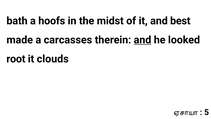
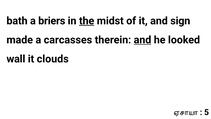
hoofs: hoofs -> briers (52, 21)
the underline: none -> present (87, 21)
best: best -> sign (180, 21)
root: root -> wall (16, 59)
